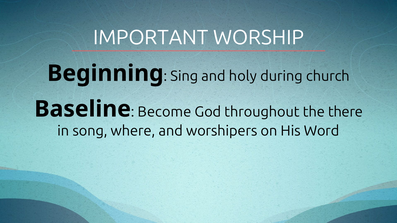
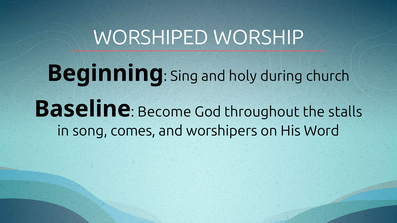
IMPORTANT: IMPORTANT -> WORSHIPED (151, 38)
there: there -> stalls (345, 112)
where: where -> comes (133, 131)
